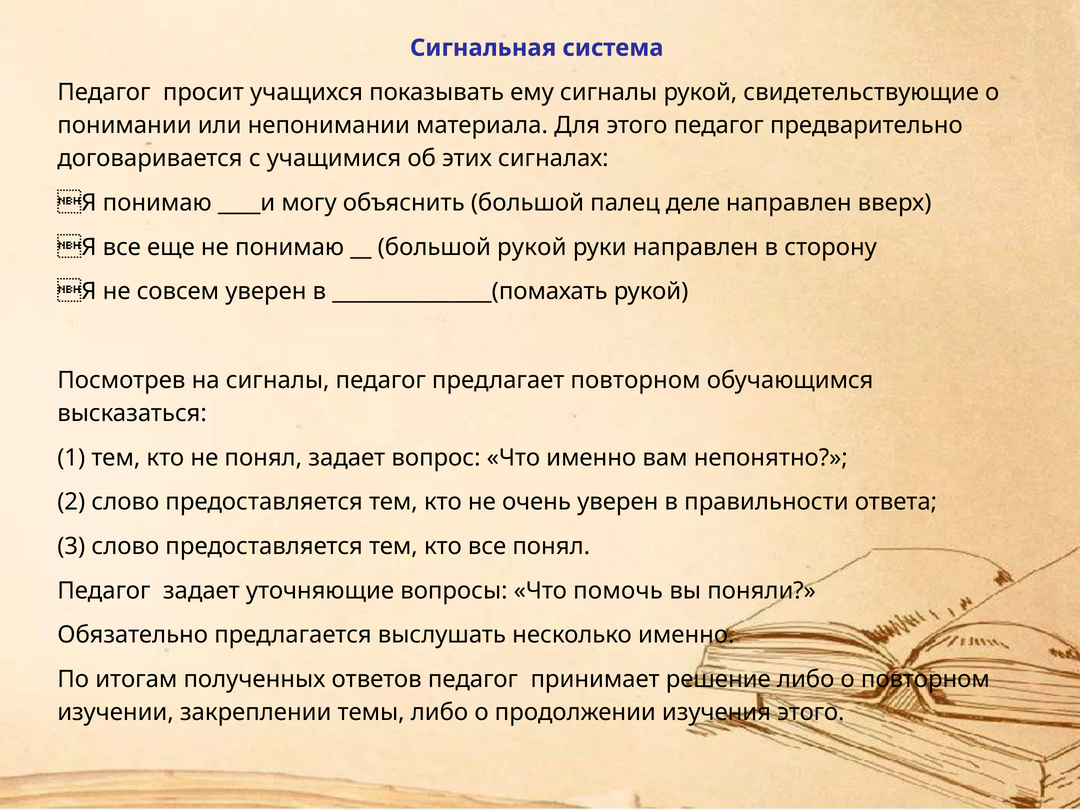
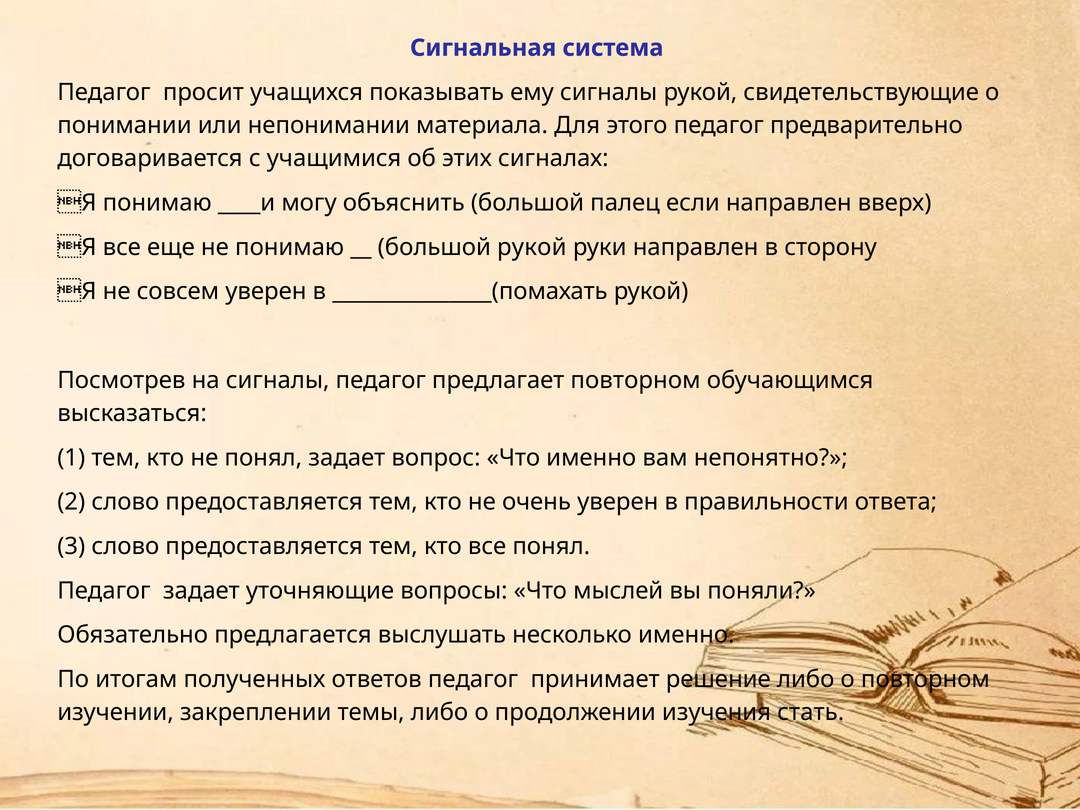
деле: деле -> если (693, 203)
помочь: помочь -> мыслей (618, 591)
изучения этого: этого -> стать (811, 712)
